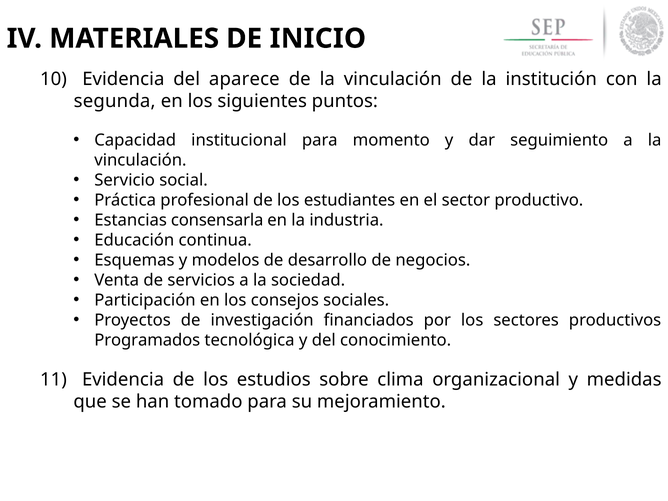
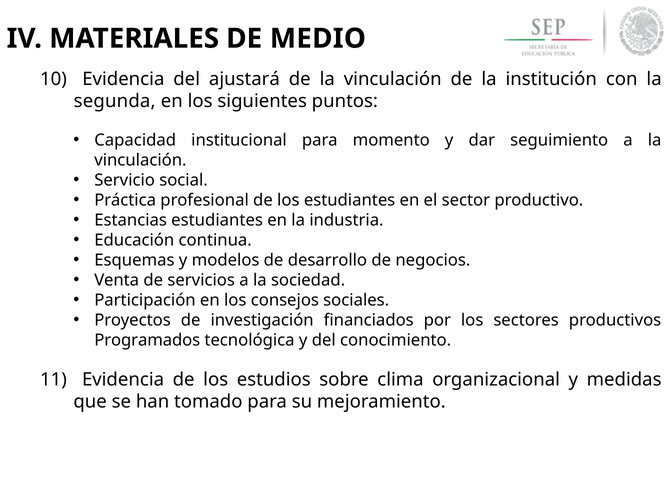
INICIO: INICIO -> MEDIO (318, 38)
aparece: aparece -> ajustará (244, 79)
Estancias consensarla: consensarla -> estudiantes (217, 220)
